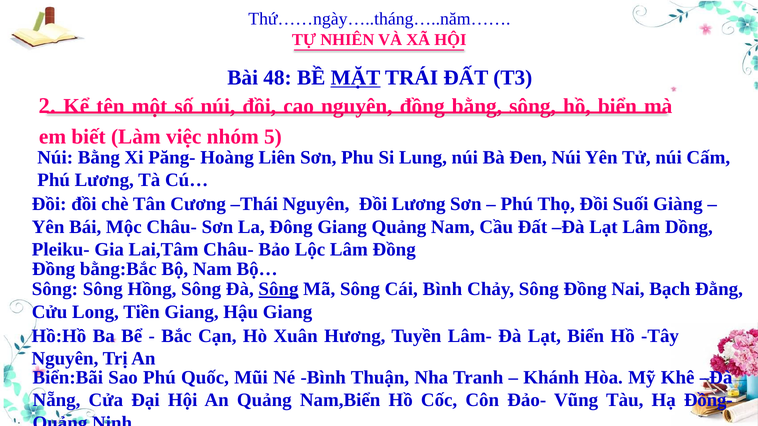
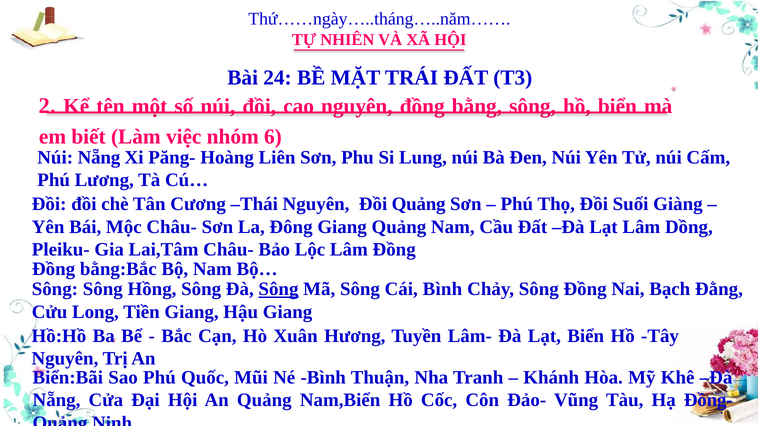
48: 48 -> 24 (278, 78)
MẶT underline: present -> none (356, 78)
5: 5 -> 6 (273, 137)
Núi Bằng: Bằng -> Nẵng (99, 157)
Đồi Lương: Lương -> Quảng (419, 204)
